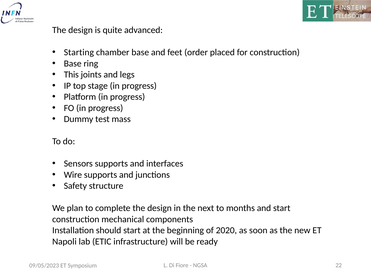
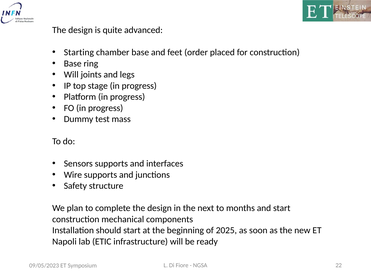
This: This -> Will (71, 75)
2020: 2020 -> 2025 (226, 231)
